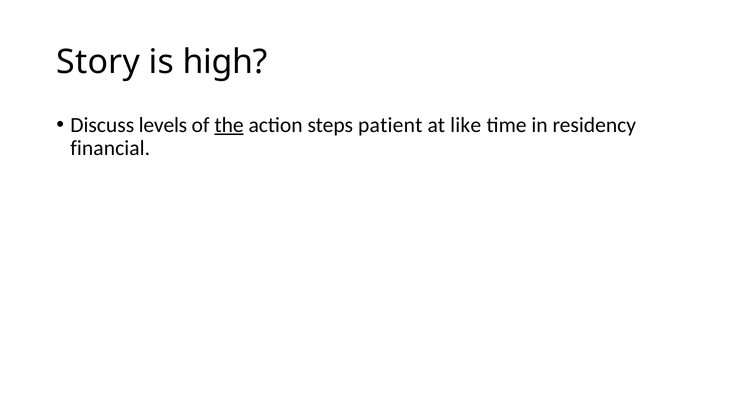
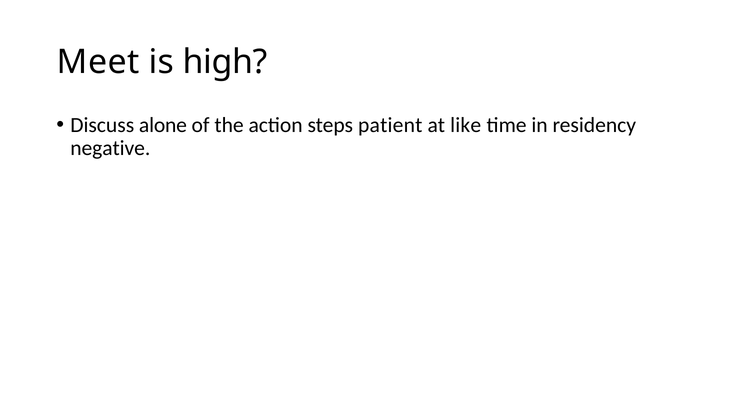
Story: Story -> Meet (98, 62)
levels: levels -> alone (163, 125)
the underline: present -> none (229, 125)
financial: financial -> negative (110, 148)
